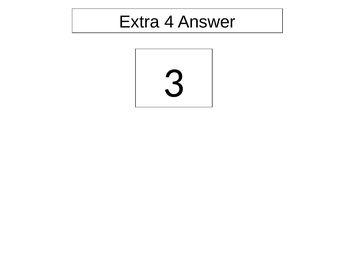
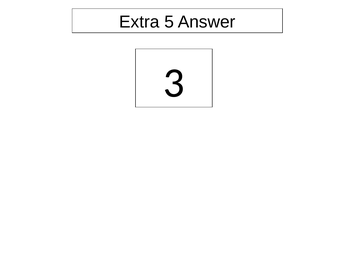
4: 4 -> 5 (169, 22)
